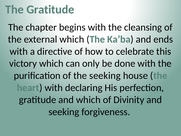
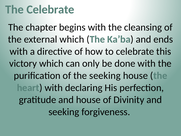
The Gratitude: Gratitude -> Celebrate (50, 9)
and which: which -> house (88, 100)
